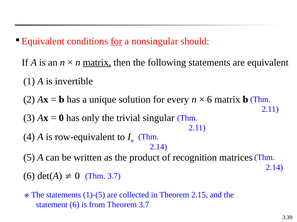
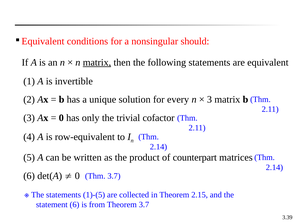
for underline: present -> none (116, 41)
6: 6 -> 3 (209, 100)
singular: singular -> cofactor (159, 118)
recognition: recognition -> counterpart (195, 158)
